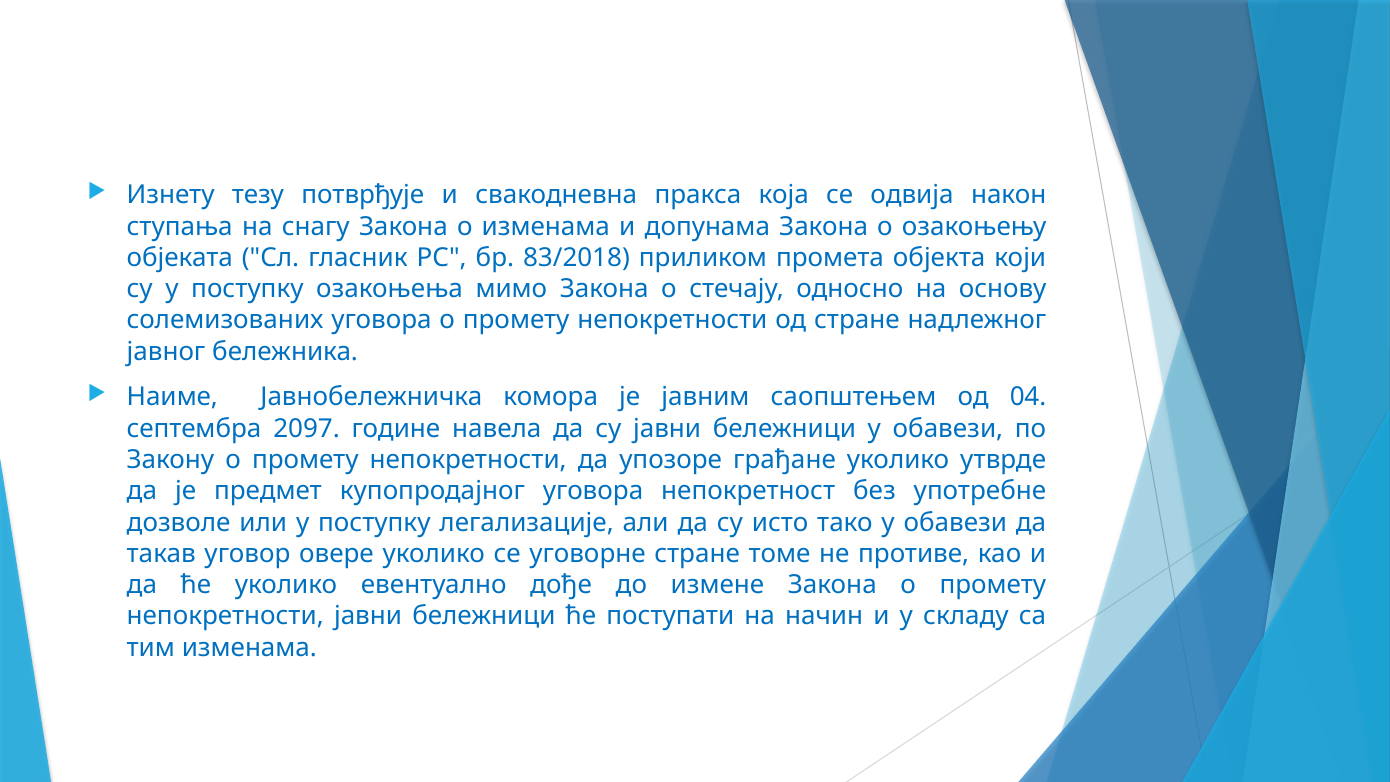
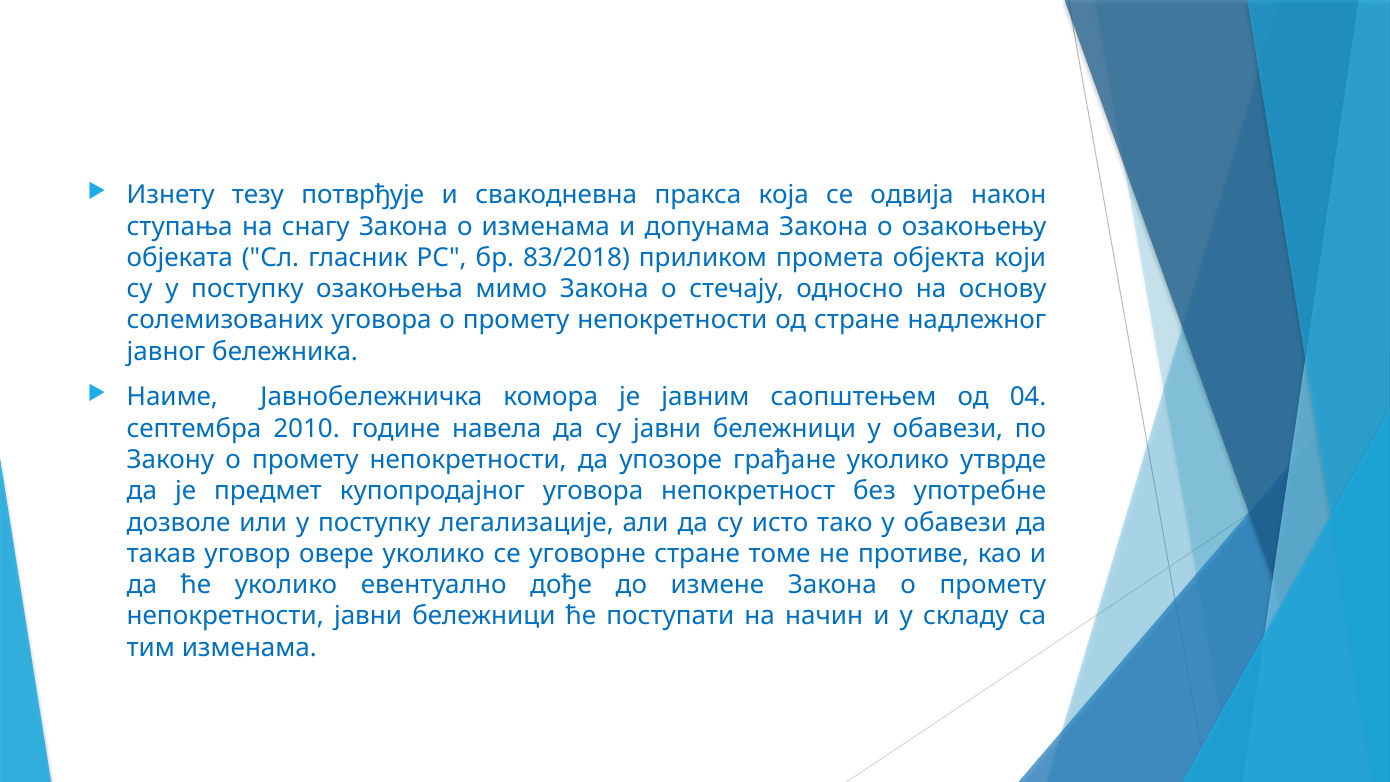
2097: 2097 -> 2010 (307, 429)
